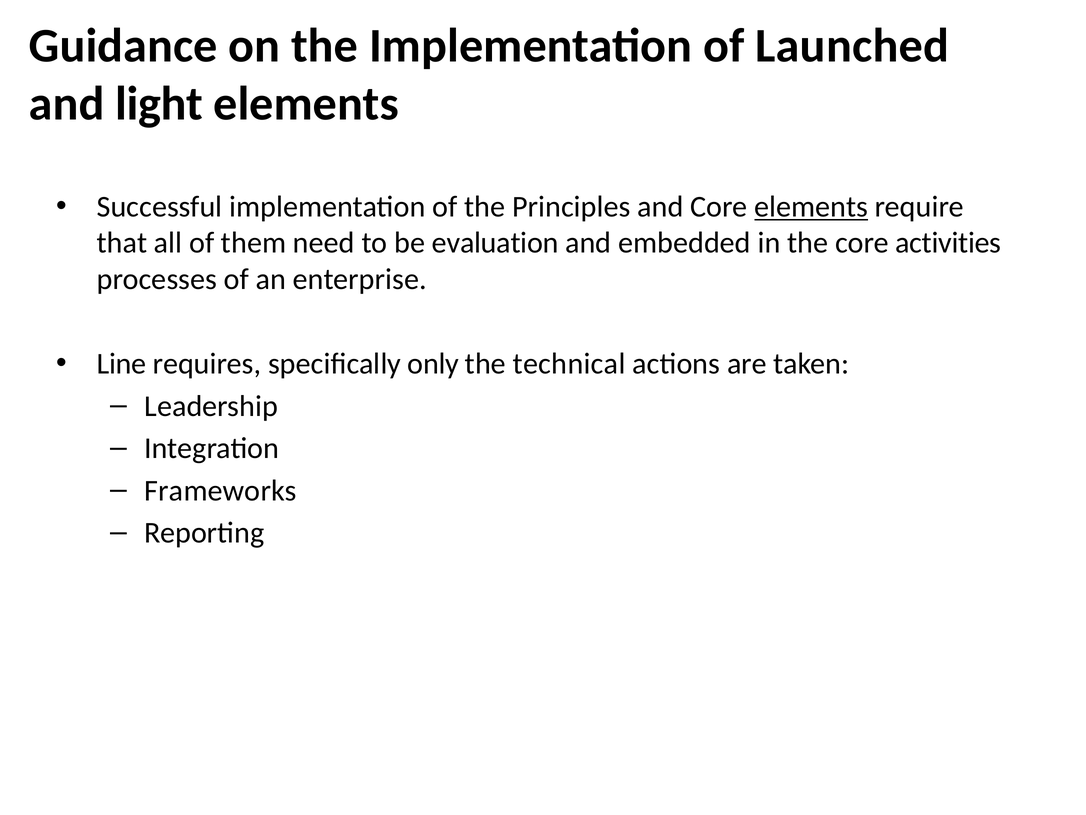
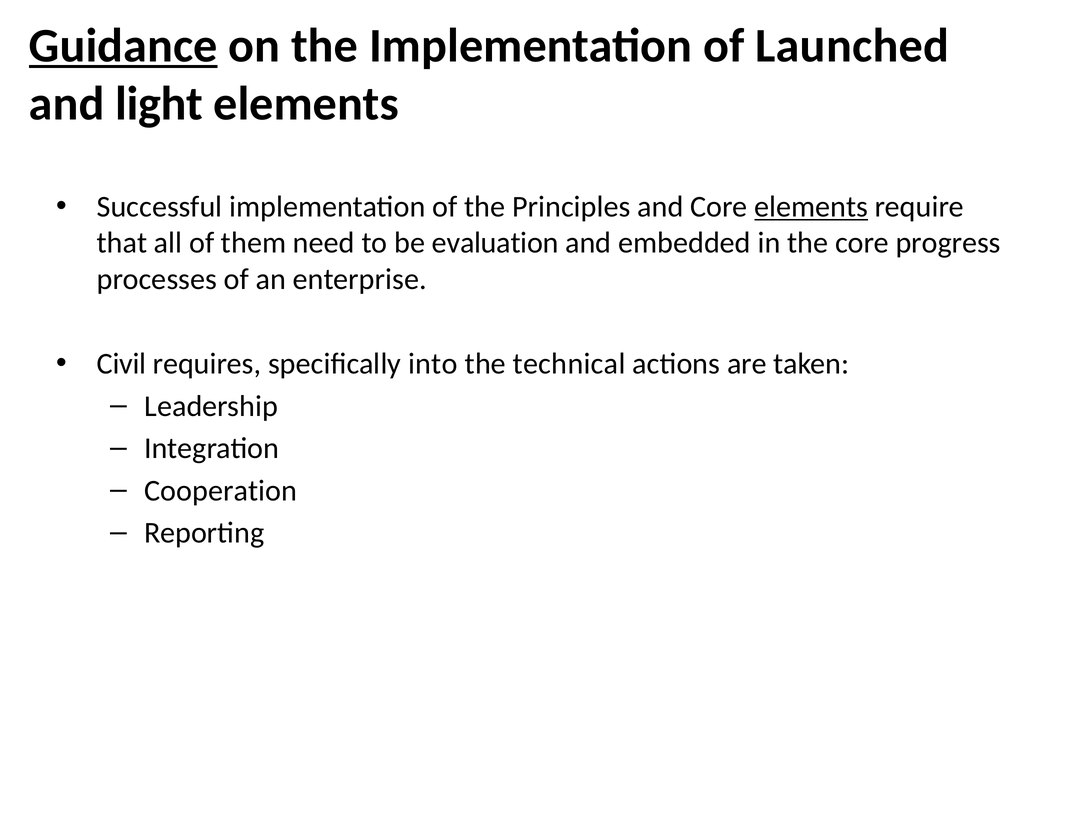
Guidance underline: none -> present (123, 46)
activities: activities -> progress (948, 243)
Line: Line -> Civil (122, 364)
only: only -> into (433, 364)
Frameworks: Frameworks -> Cooperation (221, 490)
